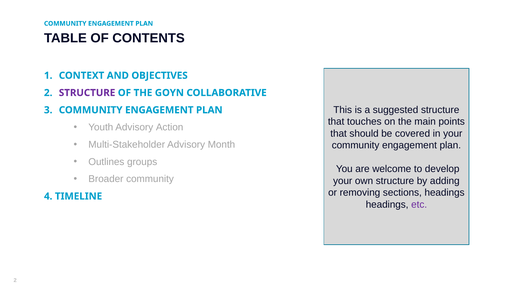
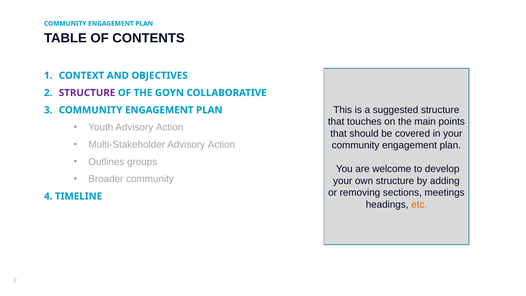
Multi-Stakeholder Advisory Month: Month -> Action (221, 144)
sections headings: headings -> meetings (445, 193)
etc colour: purple -> orange (419, 204)
